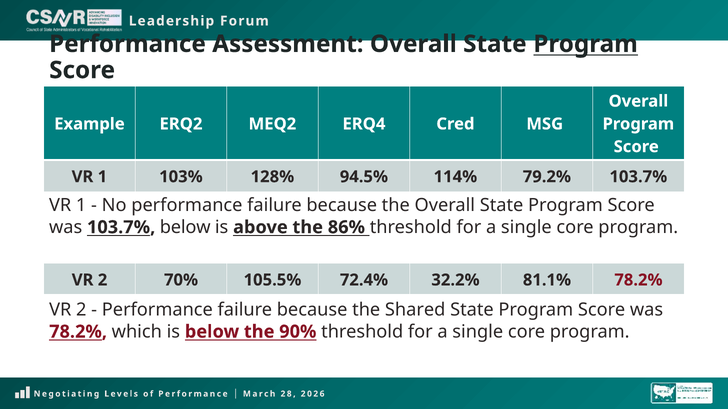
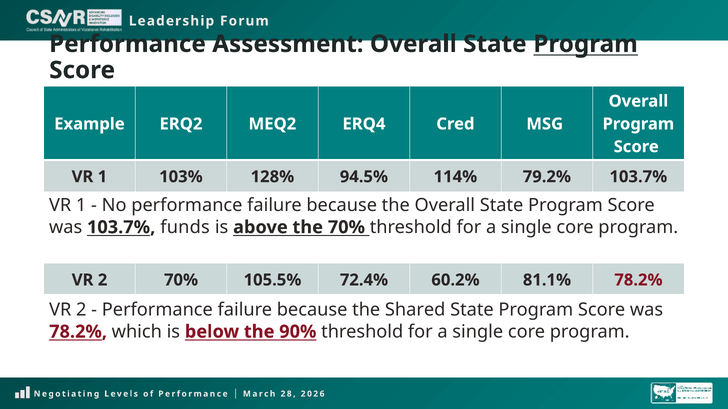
103.7% below: below -> funds (185, 228)
the 86%: 86% -> 70% (346, 228)
32.2%: 32.2% -> 60.2% (455, 280)
